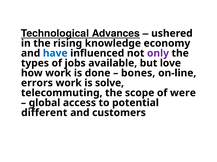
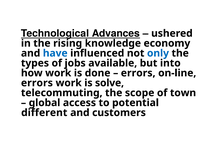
only colour: purple -> blue (158, 53)
love: love -> into (170, 63)
bones: bones -> errors (138, 73)
were: were -> town (183, 93)
